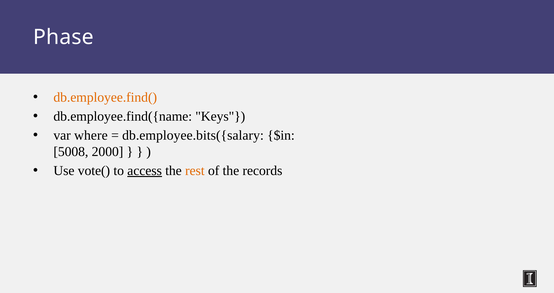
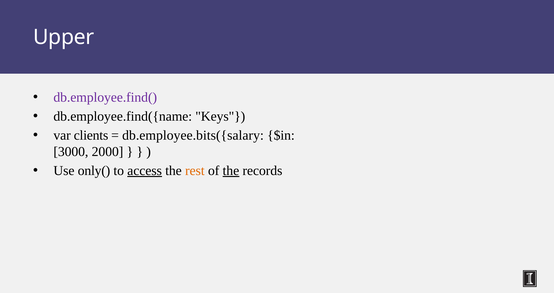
Phase: Phase -> Upper (64, 37)
db.employee.find( colour: orange -> purple (105, 97)
where: where -> clients (91, 135)
5008: 5008 -> 3000 (71, 151)
vote(: vote( -> only( (94, 170)
the underline: none -> present (231, 170)
